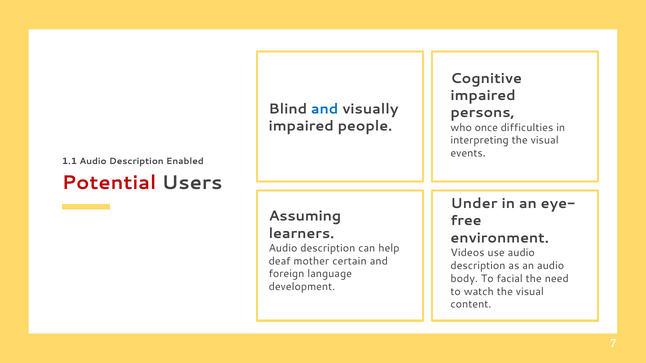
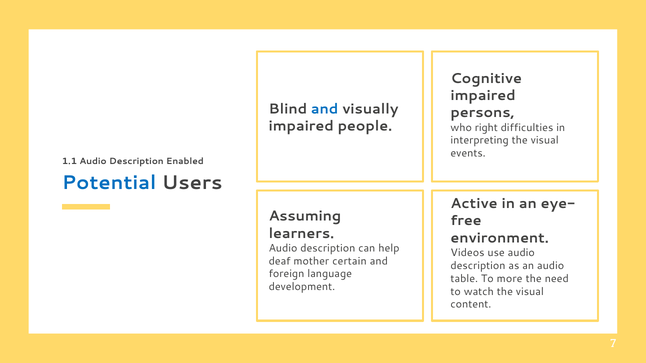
once: once -> right (486, 128)
Potential colour: red -> blue (109, 183)
Under: Under -> Active (474, 204)
body: body -> table (464, 279)
facial: facial -> more (510, 279)
